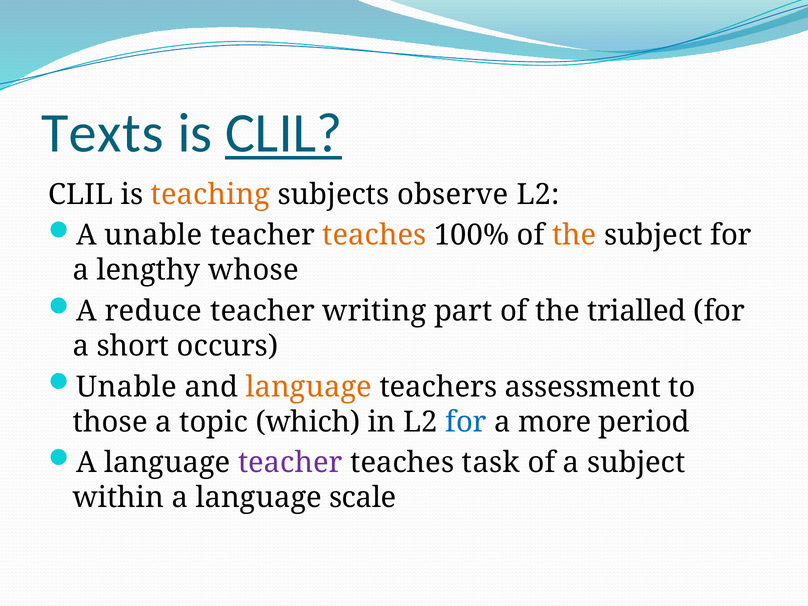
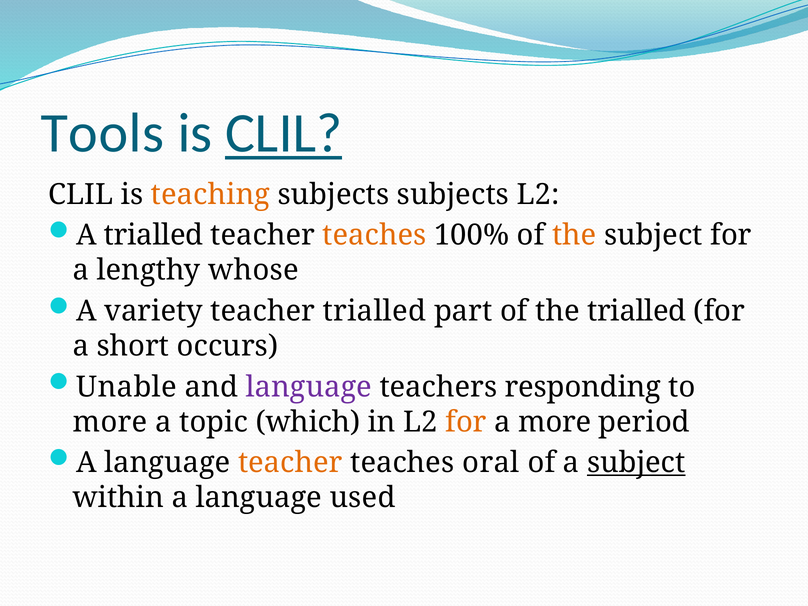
Texts: Texts -> Tools (102, 133)
subjects observe: observe -> subjects (453, 195)
A unable: unable -> trialled (154, 235)
reduce: reduce -> variety (154, 311)
teacher writing: writing -> trialled (374, 311)
language colour: orange -> purple (309, 387)
assessment: assessment -> responding (583, 387)
those: those -> more (110, 422)
for colour: blue -> orange (466, 422)
teacher colour: purple -> orange (290, 463)
task: task -> oral (491, 463)
subject underline: none -> present (636, 463)
scale: scale -> used (362, 498)
